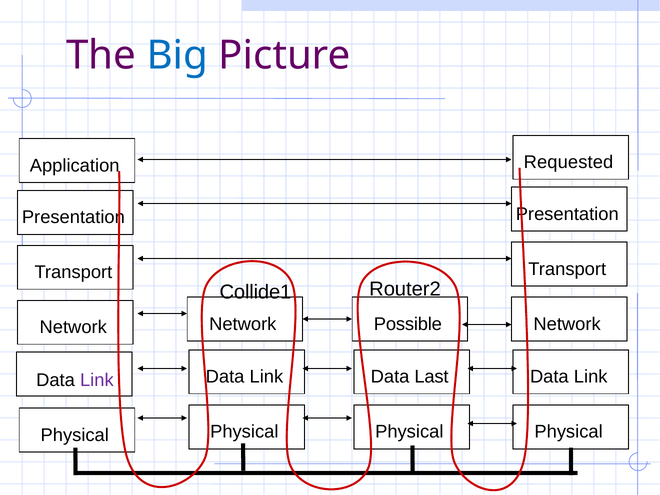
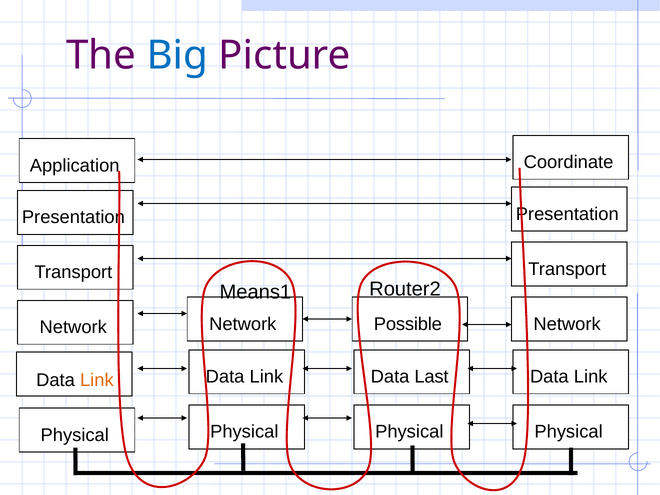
Requested: Requested -> Coordinate (569, 162)
Collide1: Collide1 -> Means1 (255, 292)
Link colour: purple -> orange (97, 380)
